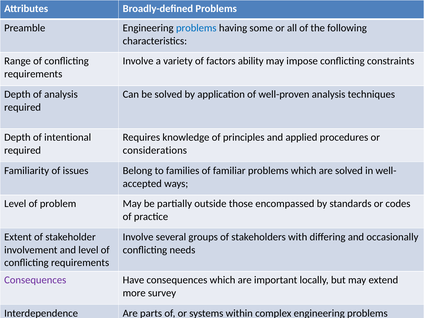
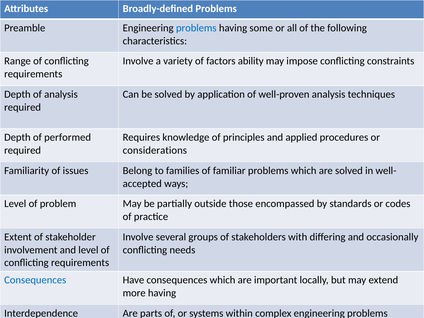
intentional: intentional -> performed (68, 137)
Consequences colour: purple -> blue (35, 280)
more survey: survey -> having (162, 293)
